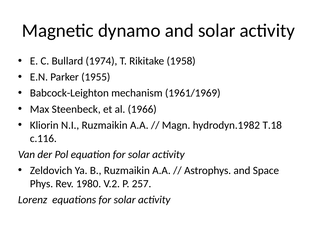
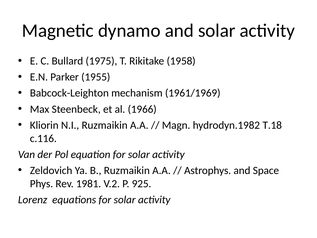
1974: 1974 -> 1975 (101, 61)
1980: 1980 -> 1981 (89, 184)
257: 257 -> 925 (142, 184)
